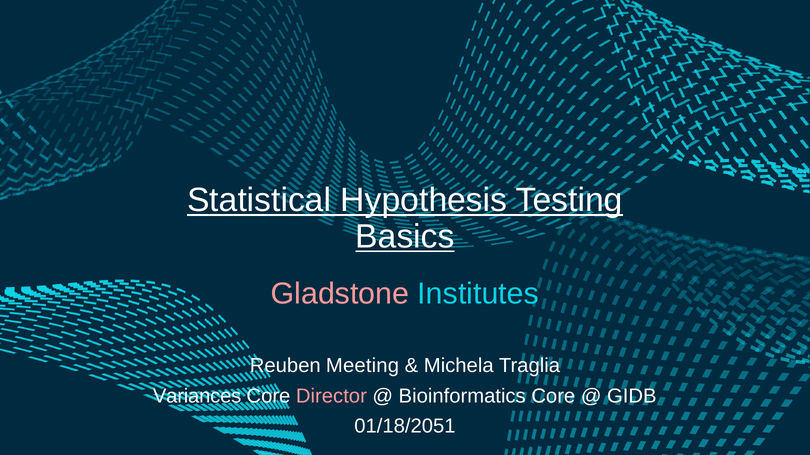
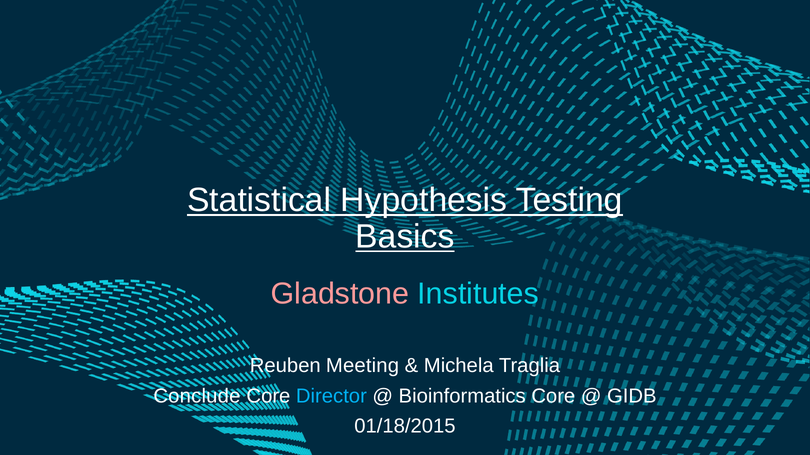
Variances: Variances -> Conclude (197, 396)
Director colour: pink -> light blue (331, 396)
01/18/2051: 01/18/2051 -> 01/18/2015 (405, 427)
